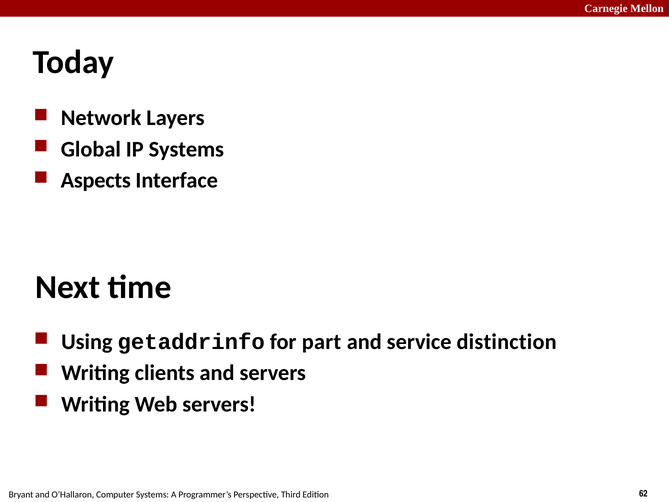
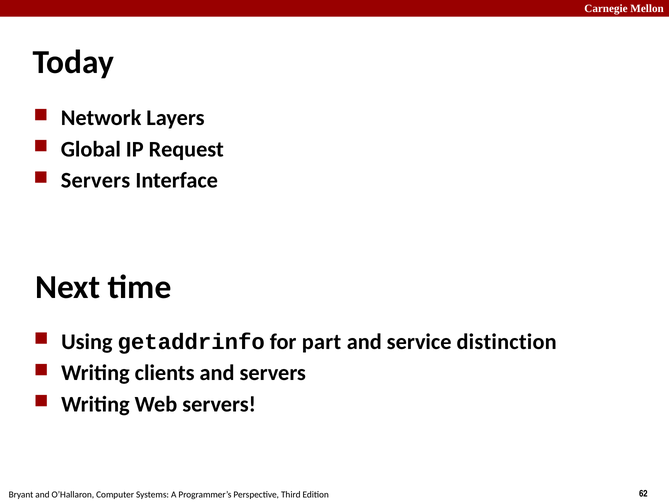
IP Systems: Systems -> Request (186, 149)
Aspects: Aspects -> Servers (96, 180)
